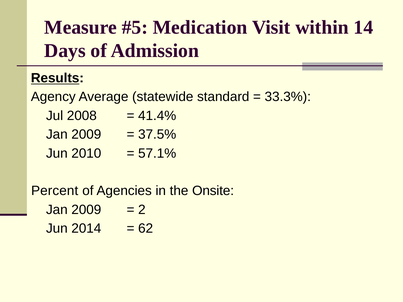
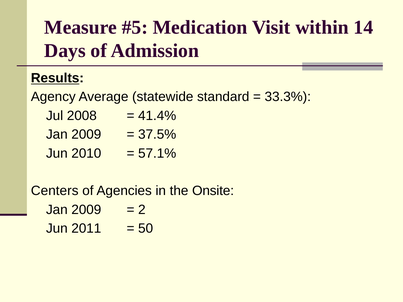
Percent: Percent -> Centers (55, 191)
2014: 2014 -> 2011 (86, 229)
62: 62 -> 50 (146, 229)
